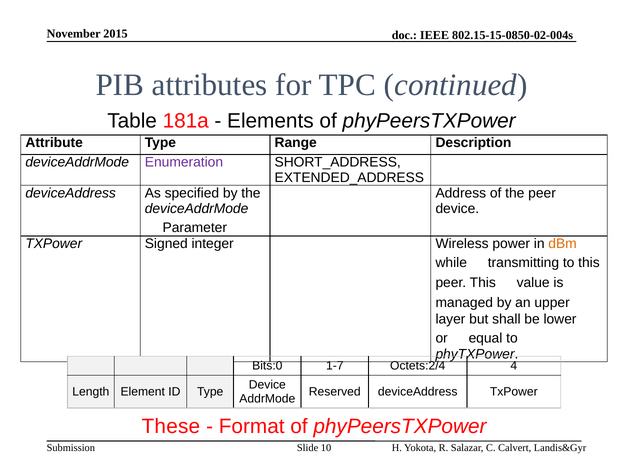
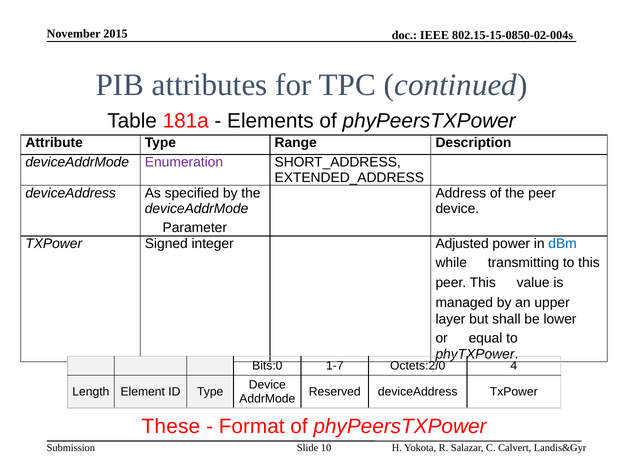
Wireless: Wireless -> Adjusted (462, 244)
dBm colour: orange -> blue (563, 244)
Octets:2/4: Octets:2/4 -> Octets:2/0 (418, 366)
